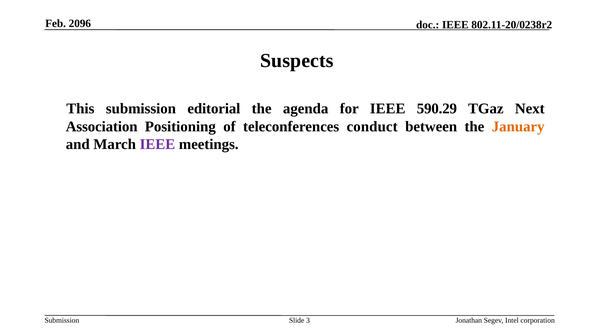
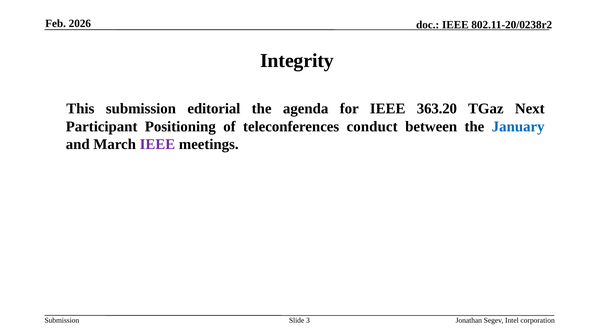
2096: 2096 -> 2026 (80, 24)
Suspects: Suspects -> Integrity (297, 61)
590.29: 590.29 -> 363.20 (437, 109)
Association: Association -> Participant (102, 127)
January colour: orange -> blue (518, 127)
